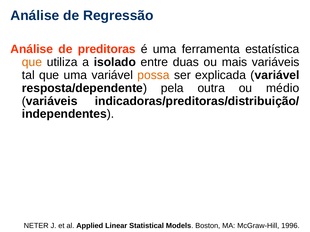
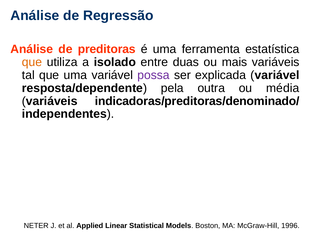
possa colour: orange -> purple (154, 75)
médio: médio -> média (283, 88)
indicadoras/preditoras/distribuição/: indicadoras/preditoras/distribuição/ -> indicadoras/preditoras/denominado/ (197, 101)
